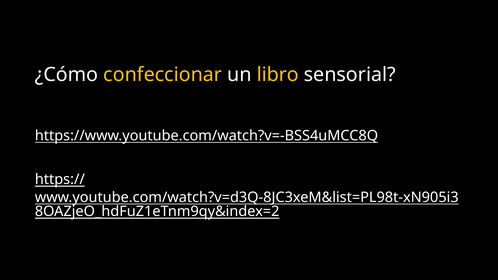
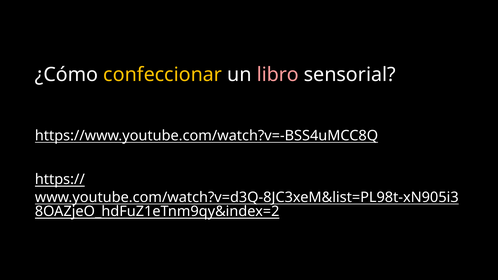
libro colour: yellow -> pink (278, 75)
